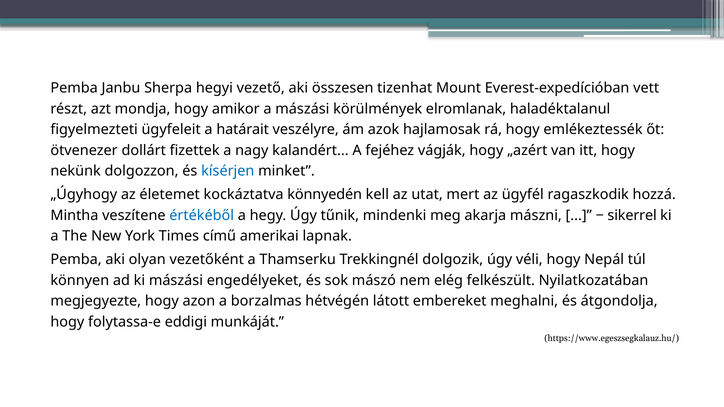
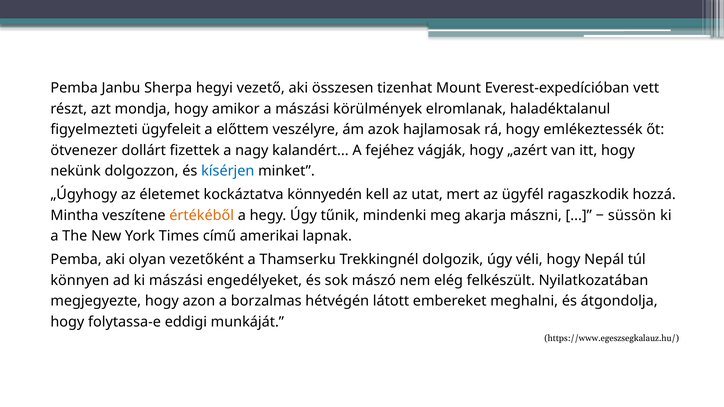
határait: határait -> előttem (243, 130)
értékéből colour: blue -> orange (202, 215)
sikerrel: sikerrel -> süssön (632, 215)
